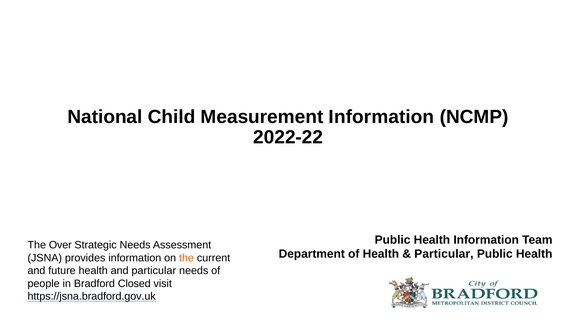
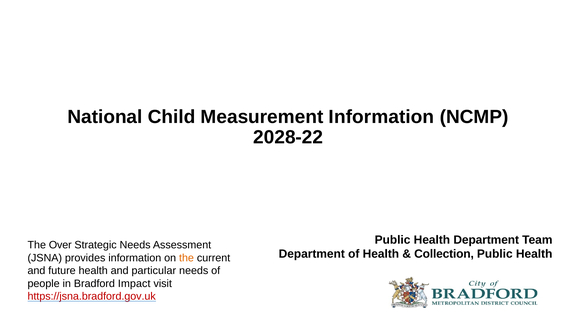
2022-22: 2022-22 -> 2028-22 (288, 137)
Health Information: Information -> Department (486, 240)
Particular: Particular -> Collection (444, 254)
Closed: Closed -> Impact (134, 284)
https://jsna.bradford.gov.uk colour: black -> red (92, 297)
